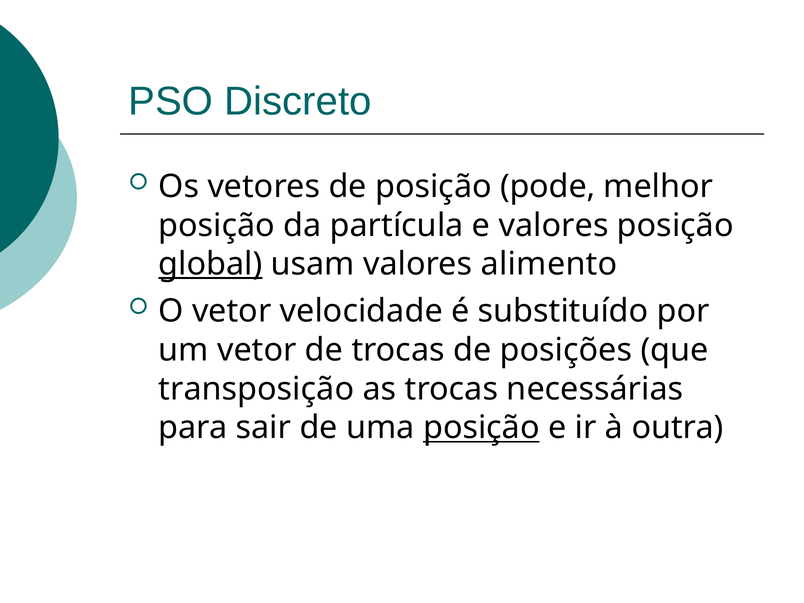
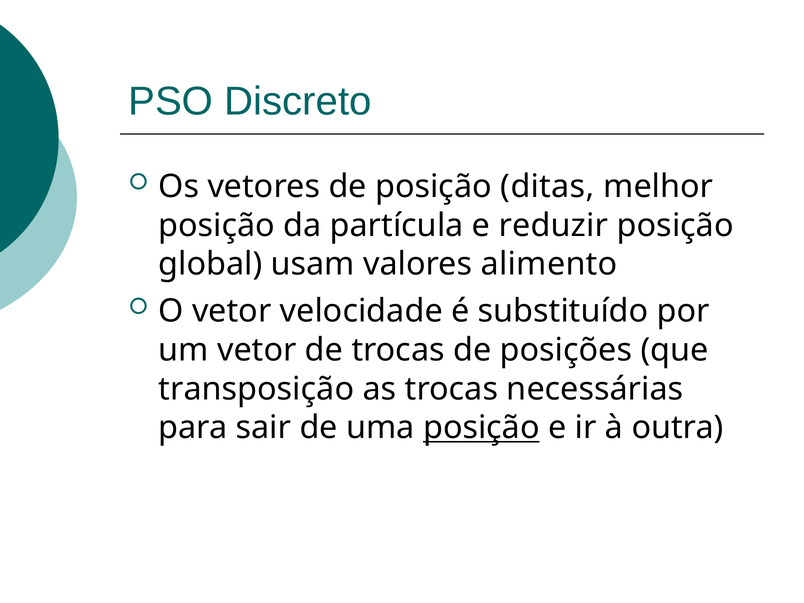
pode: pode -> ditas (547, 186)
e valores: valores -> reduzir (553, 225)
global underline: present -> none (210, 264)
